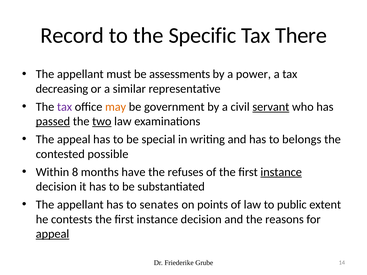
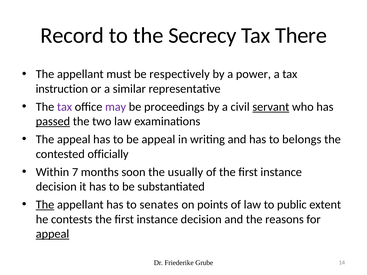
Specific: Specific -> Secrecy (202, 36)
assessments: assessments -> respectively (180, 74)
decreasing: decreasing -> instruction (62, 89)
may colour: orange -> purple (116, 107)
government: government -> proceedings (174, 107)
two underline: present -> none (102, 122)
be special: special -> appeal (158, 140)
possible: possible -> officially (108, 154)
8: 8 -> 7 (75, 172)
have: have -> soon (133, 172)
refuses: refuses -> usually (185, 172)
instance underline: present -> none (281, 172)
The underline: none -> present (45, 205)
